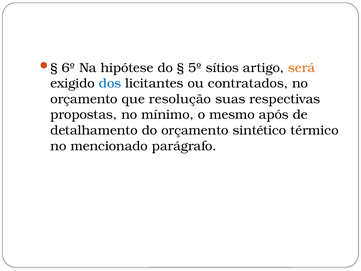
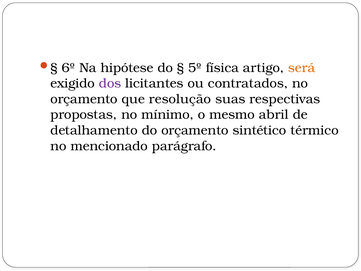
sítios: sítios -> física (222, 68)
dos colour: blue -> purple (110, 83)
após: após -> abril (274, 115)
